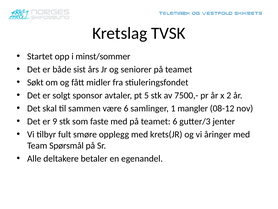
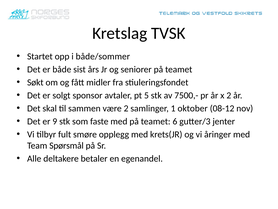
minst/sommer: minst/sommer -> både/sommer (103, 56)
være 6: 6 -> 2 (126, 108)
mangler: mangler -> oktober (193, 108)
